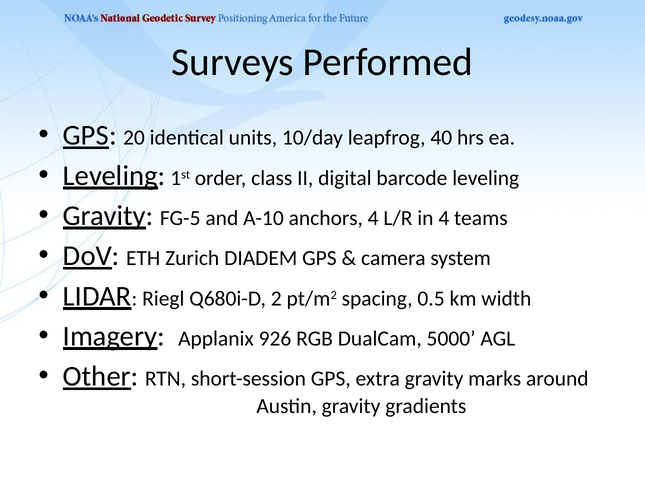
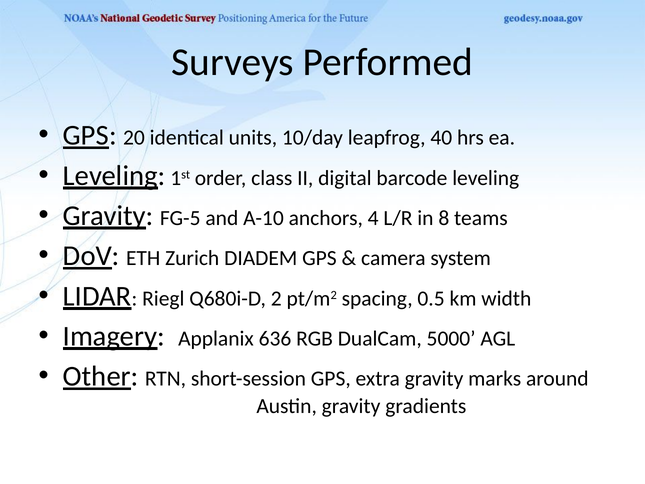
in 4: 4 -> 8 (444, 218)
926: 926 -> 636 (275, 338)
